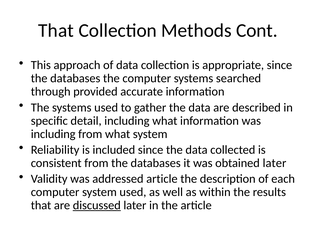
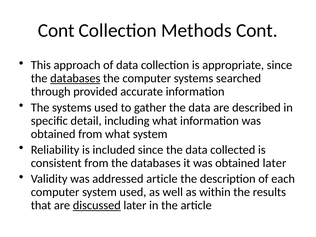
That: That -> Cont (56, 31)
databases underline: none -> present (75, 78)
including: including -> obtained (53, 134)
